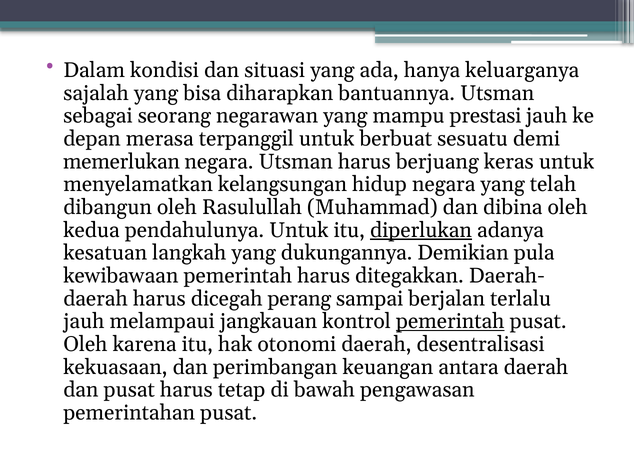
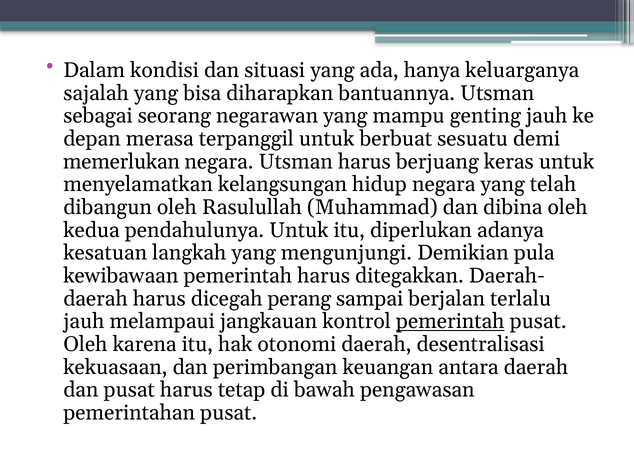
prestasi: prestasi -> genting (485, 116)
diperlukan underline: present -> none (421, 230)
dukungannya: dukungannya -> mengunjungi (346, 253)
